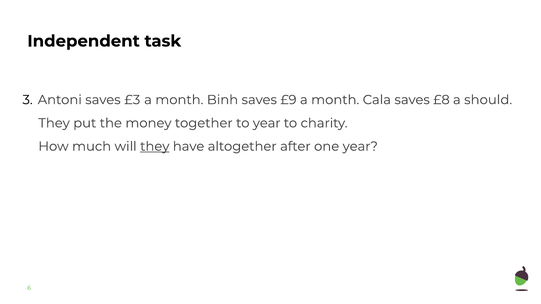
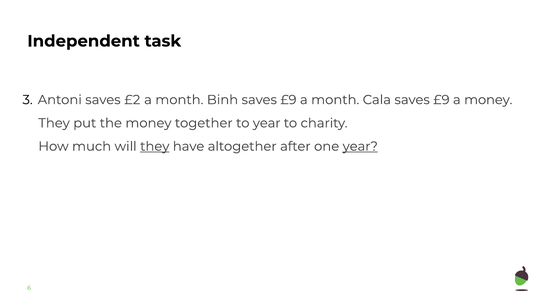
£3: £3 -> £2 (132, 100)
Cala saves £8: £8 -> £9 (441, 100)
a should: should -> money (488, 100)
year underline: none -> present (360, 147)
